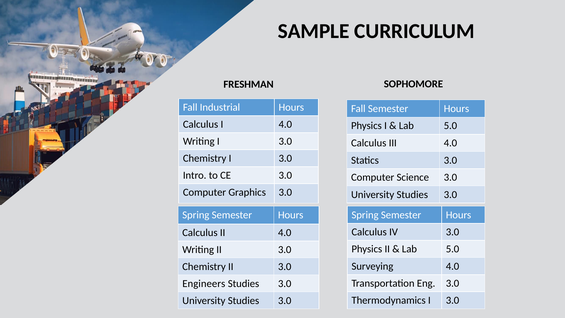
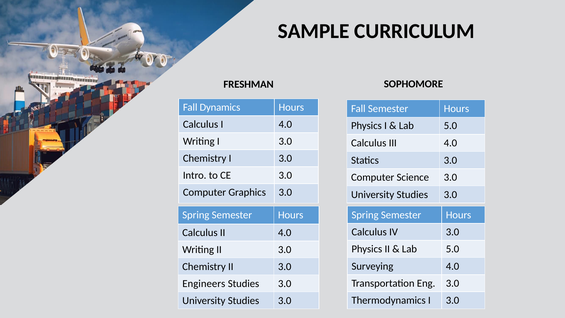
Industrial: Industrial -> Dynamics (220, 107)
